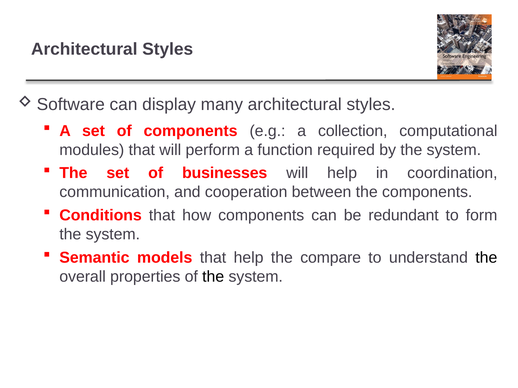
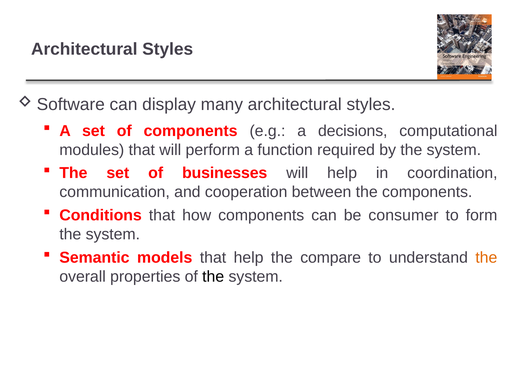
collection: collection -> decisions (353, 131)
redundant: redundant -> consumer (403, 216)
the colour: black -> orange (486, 258)
